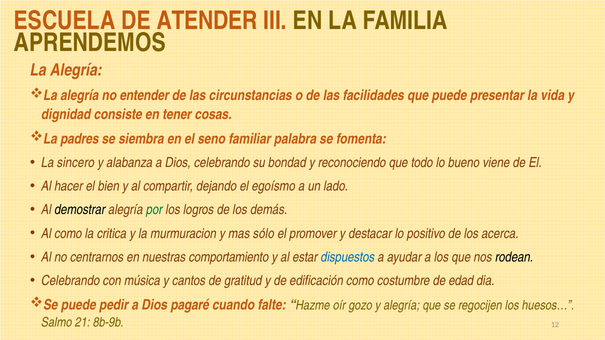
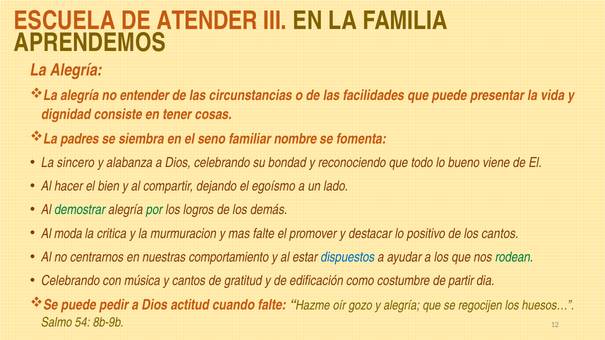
palabra: palabra -> nombre (295, 139)
demostrar colour: black -> green (80, 210)
Al como: como -> moda (68, 234)
mas sólo: sólo -> falte (264, 234)
los acerca: acerca -> cantos (500, 234)
rodean colour: black -> green (514, 257)
edad: edad -> partir (461, 281)
pagaré: pagaré -> actitud (190, 305)
21: 21 -> 54 (83, 323)
